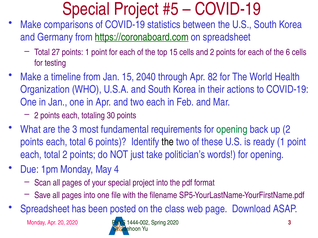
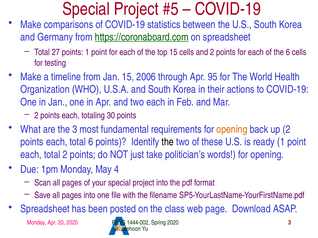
2040: 2040 -> 2006 (146, 77)
82: 82 -> 95 (213, 77)
opening colour: green -> orange (232, 130)
